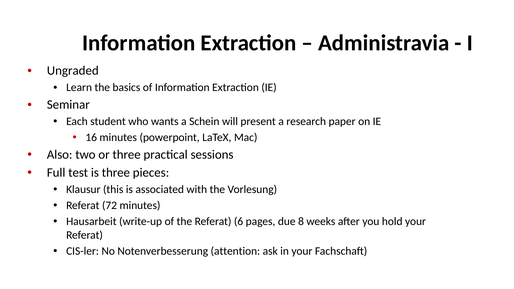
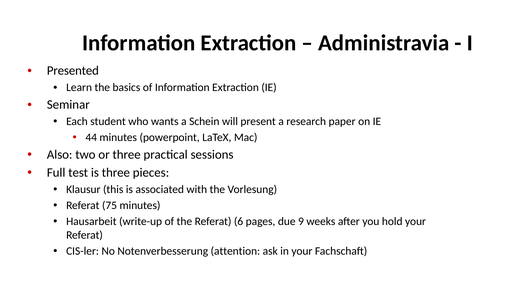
Ungraded: Ungraded -> Presented (73, 71)
16: 16 -> 44 (91, 137)
72: 72 -> 75 (109, 205)
8: 8 -> 9 (301, 221)
